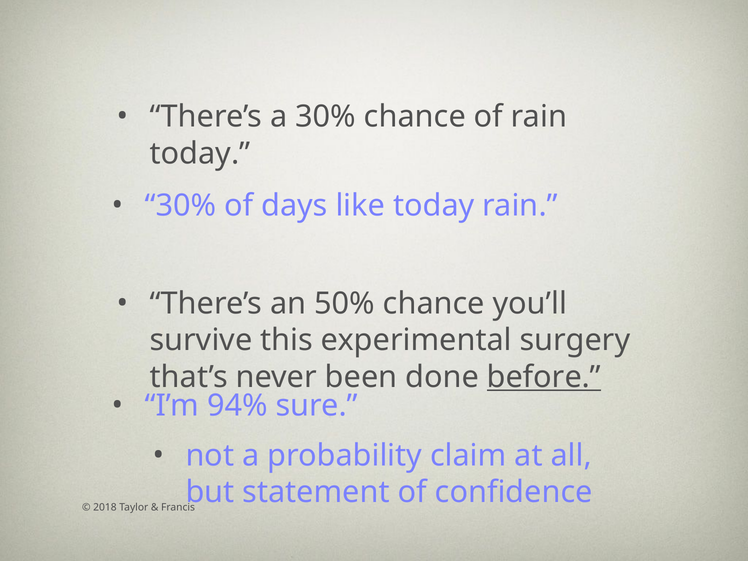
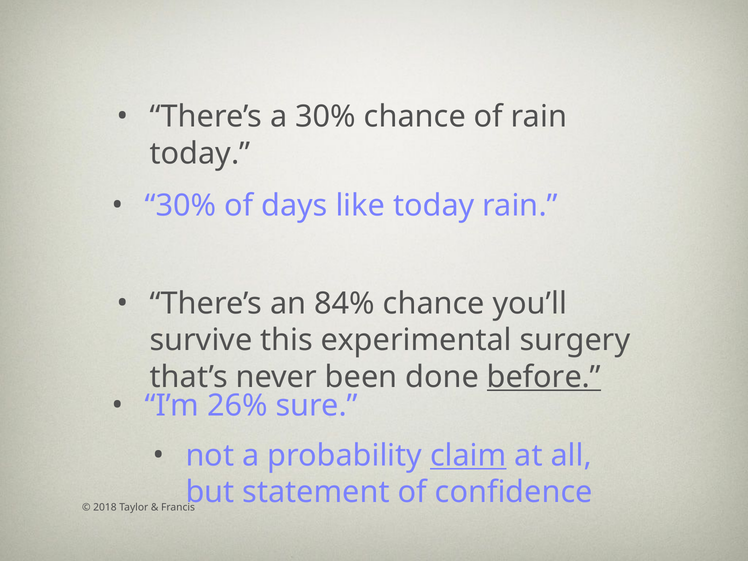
50%: 50% -> 84% (345, 303)
94%: 94% -> 26% (237, 406)
claim underline: none -> present (468, 455)
